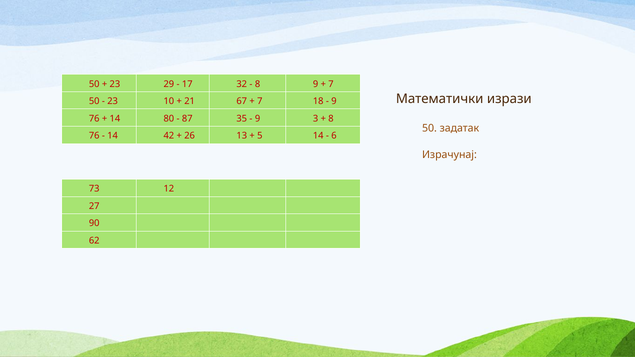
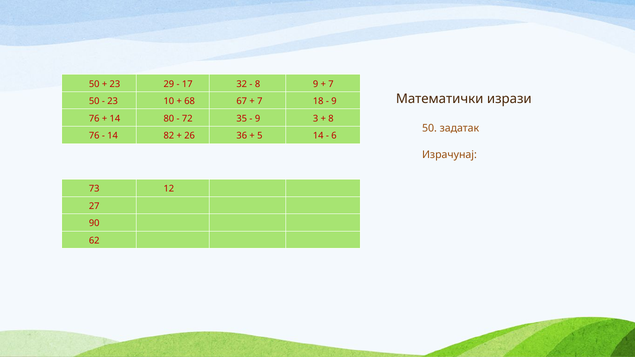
21: 21 -> 68 (190, 101)
87: 87 -> 72 (187, 119)
42: 42 -> 82 (169, 136)
13: 13 -> 36 (242, 136)
